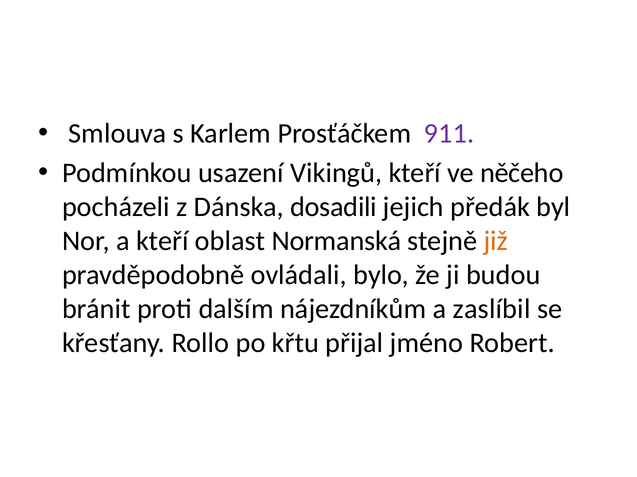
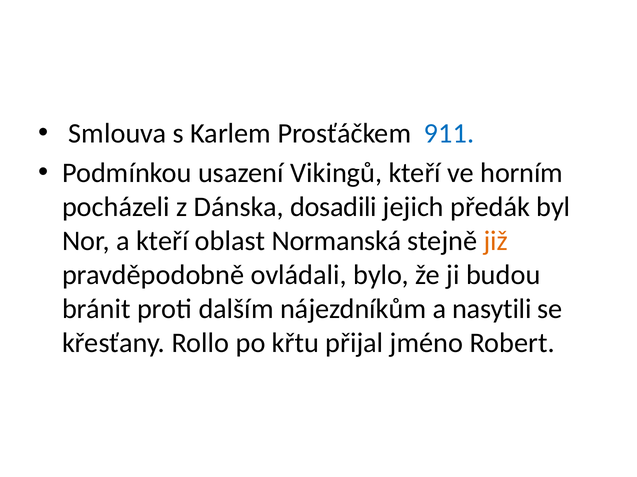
911 colour: purple -> blue (449, 134)
něčeho: něčeho -> horním (522, 173)
zaslíbil: zaslíbil -> nasytili (492, 309)
